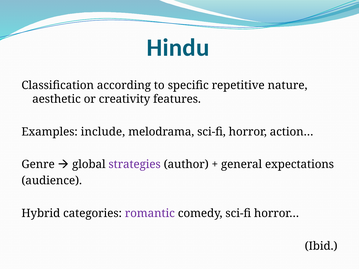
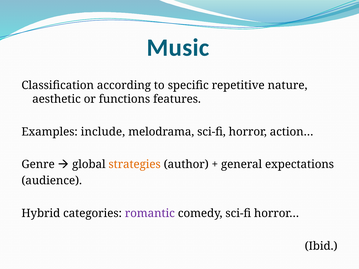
Hindu: Hindu -> Music (178, 48)
creativity: creativity -> functions (124, 99)
strategies colour: purple -> orange (135, 165)
